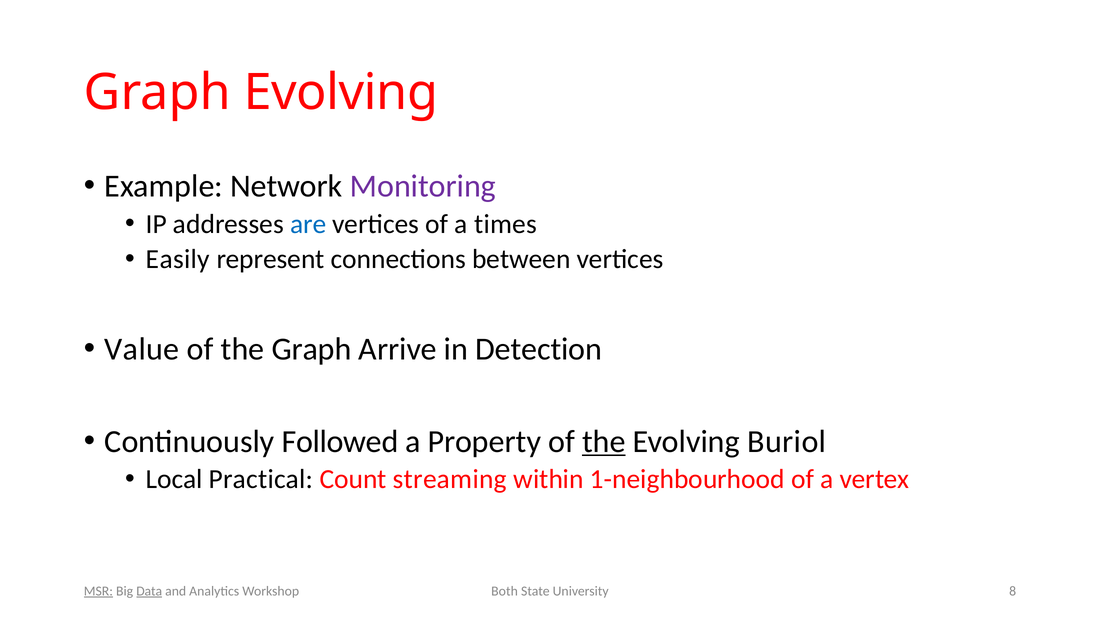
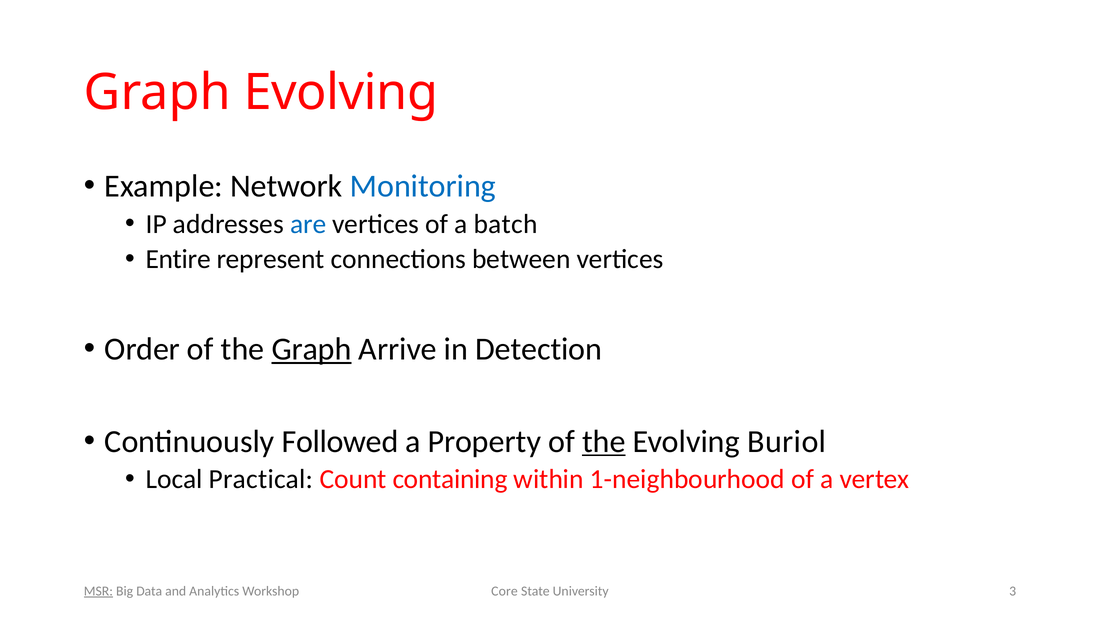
Monitoring colour: purple -> blue (423, 186)
times: times -> batch (506, 224)
Easily: Easily -> Entire (178, 259)
Value: Value -> Order (142, 349)
Graph underline: none -> present (311, 349)
streaming: streaming -> containing (450, 479)
Both: Both -> Core (505, 591)
8: 8 -> 3 (1013, 591)
Data underline: present -> none (149, 591)
